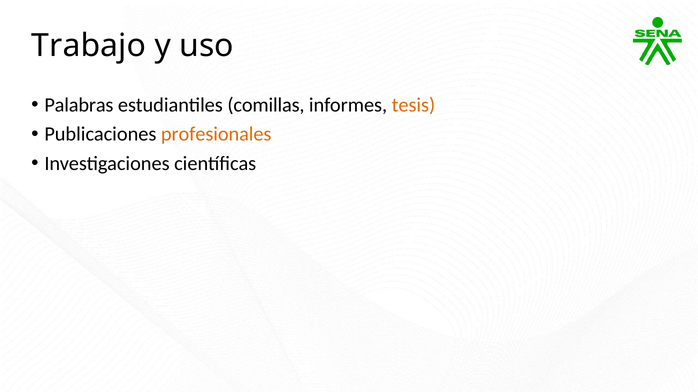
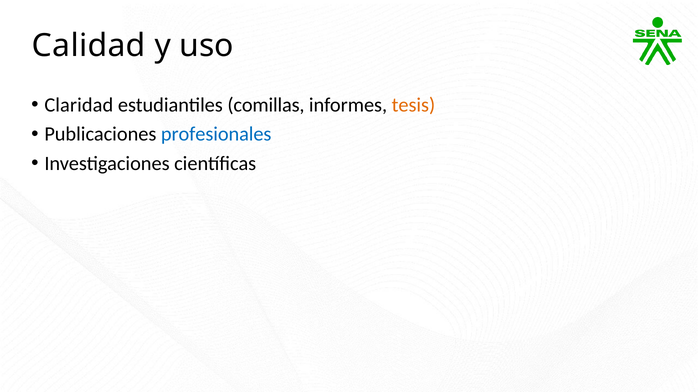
Trabajo: Trabajo -> Calidad (89, 46)
Palabras: Palabras -> Claridad (79, 105)
profesionales colour: orange -> blue (216, 134)
